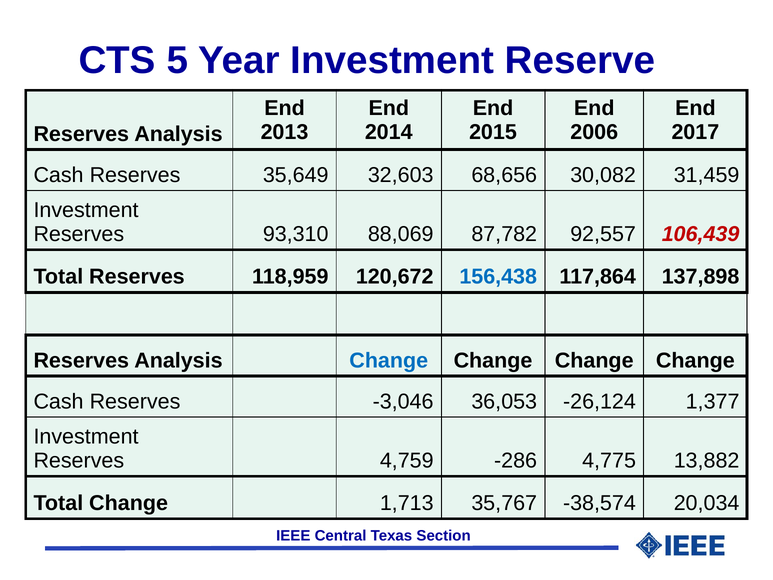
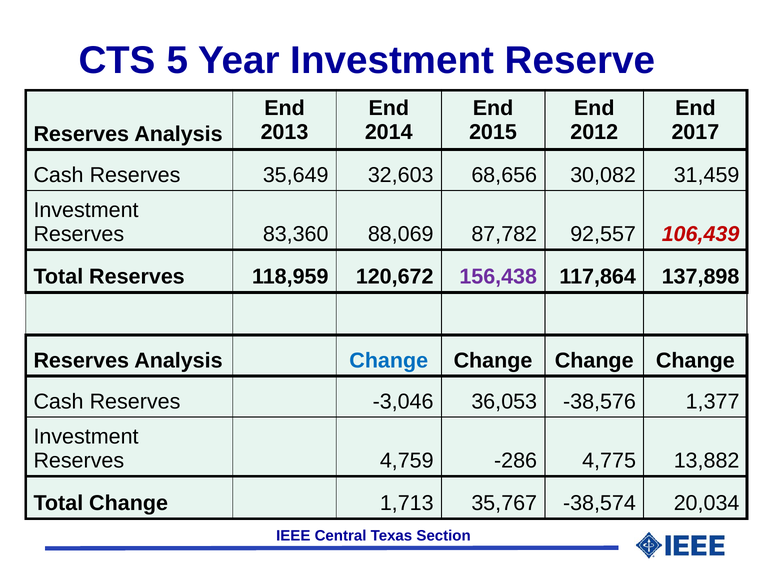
2006: 2006 -> 2012 (594, 132)
93,310: 93,310 -> 83,360 (296, 234)
156,438 colour: blue -> purple (498, 277)
-26,124: -26,124 -> -38,576 (599, 401)
